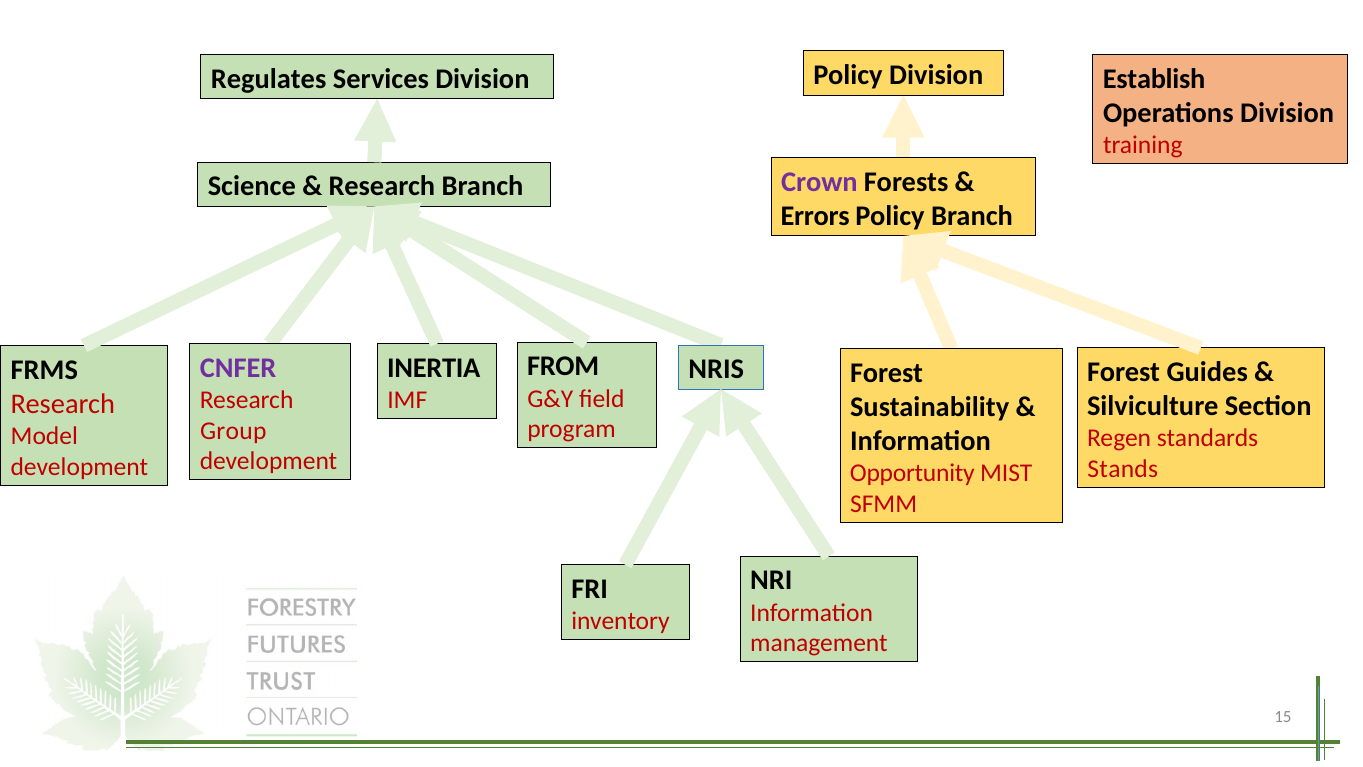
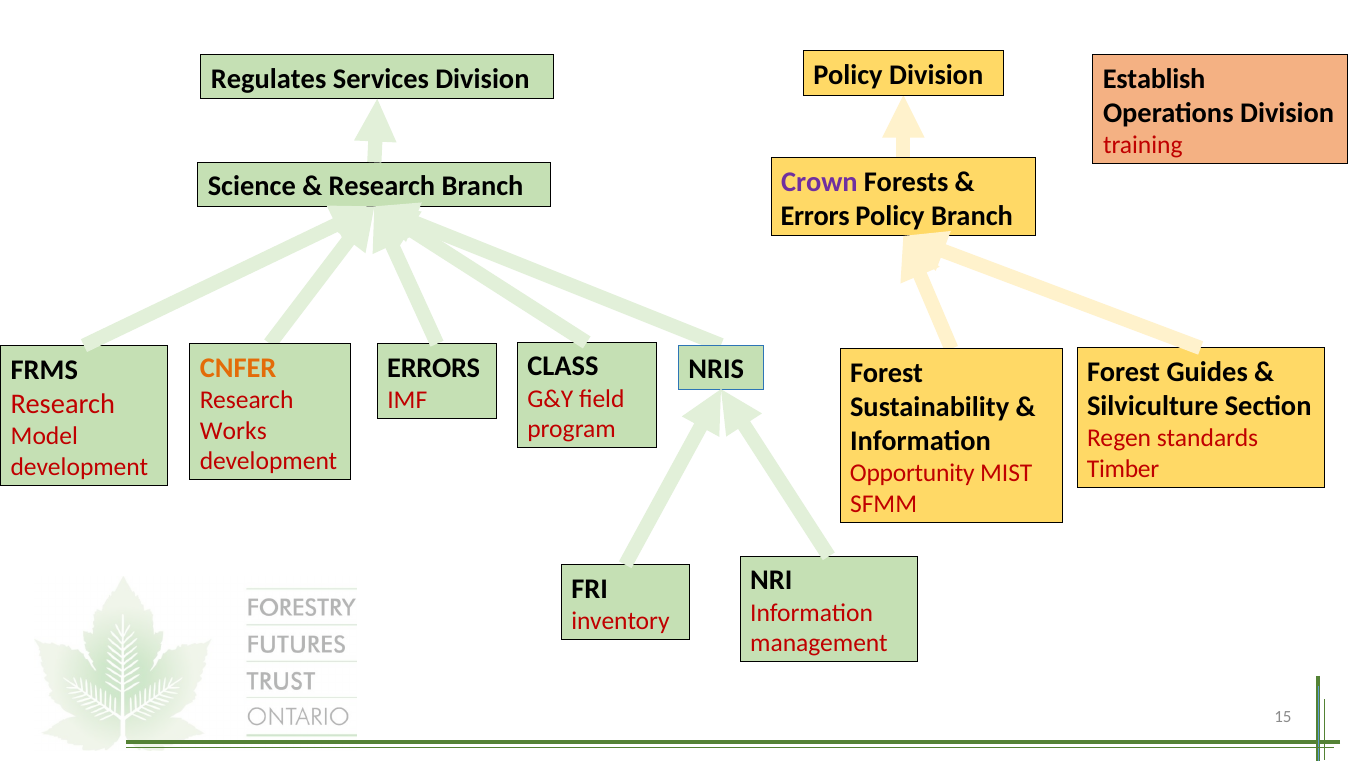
FROM: FROM -> CLASS (563, 366)
CNFER colour: purple -> orange (238, 368)
INERTIA: INERTIA -> ERRORS (434, 368)
Group: Group -> Works (233, 430)
Stands: Stands -> Timber (1123, 469)
